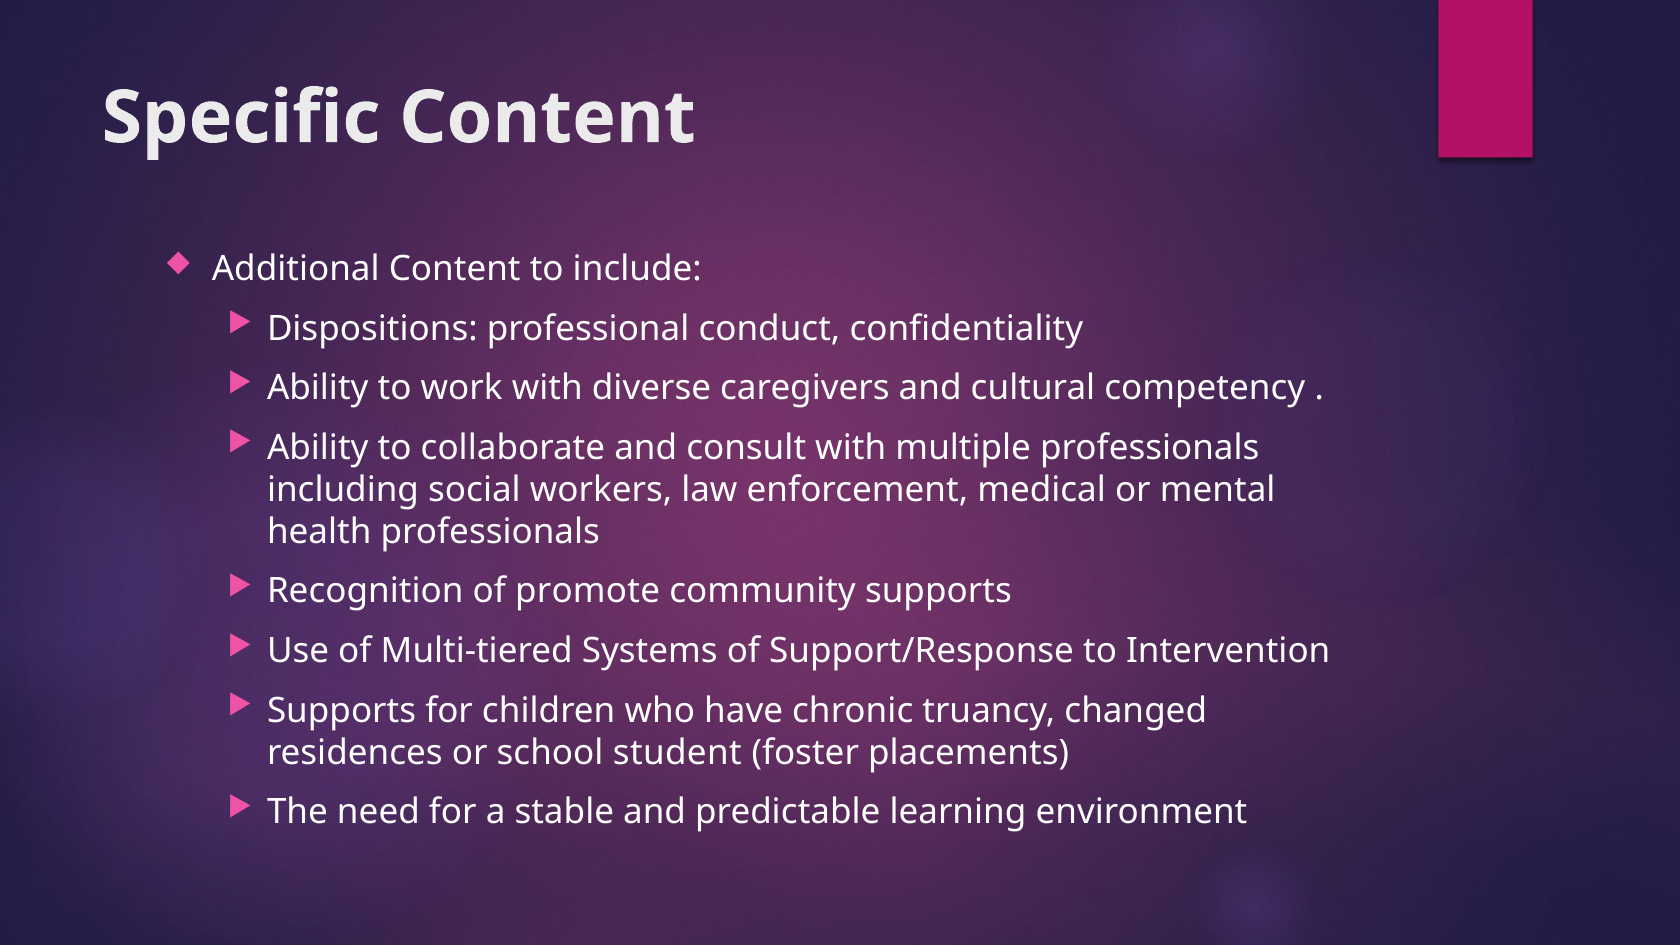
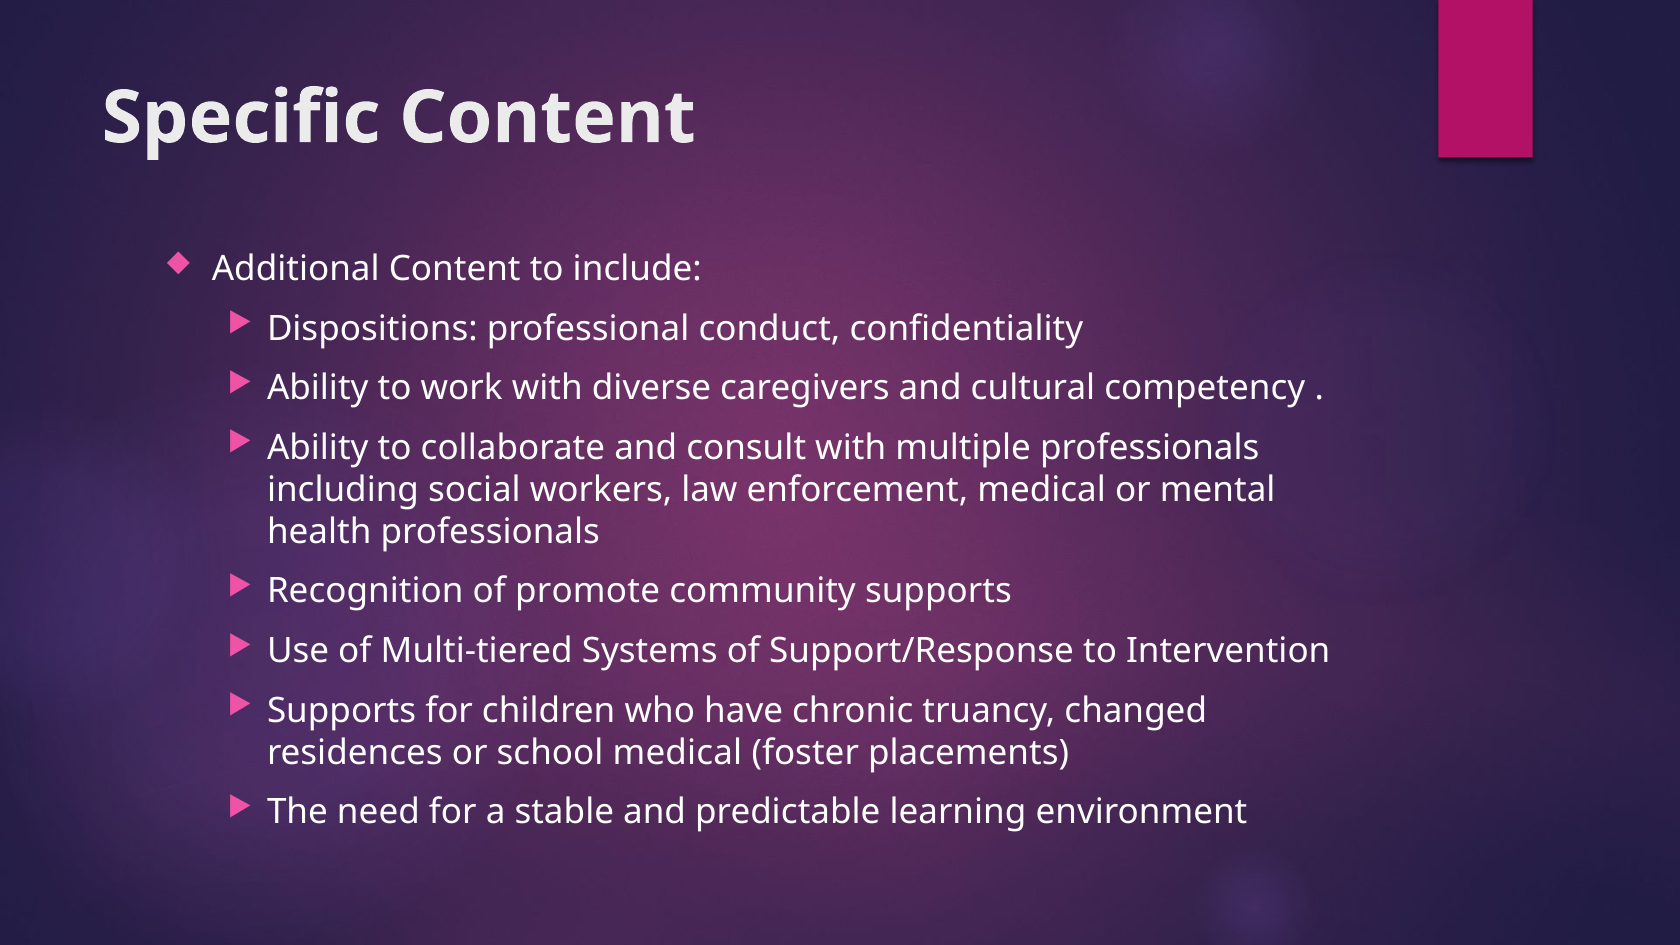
school student: student -> medical (677, 753)
